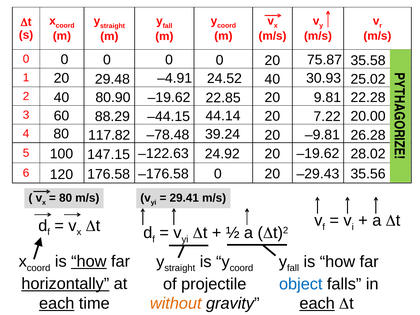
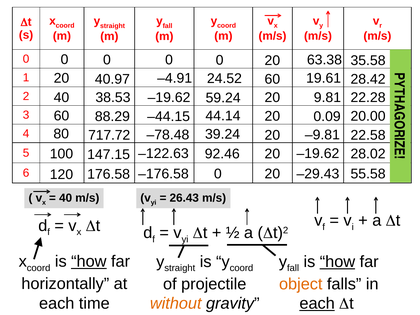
75.87: 75.87 -> 63.38 (324, 60)
30.93: 30.93 -> 19.61 (324, 78)
24.52 40: 40 -> 60 (272, 79)
25.02: 25.02 -> 28.42 (368, 79)
29.48: 29.48 -> 40.97 (112, 79)
80.90: 80.90 -> 38.53 (113, 98)
22.85: 22.85 -> 59.24 (223, 98)
7.22: 7.22 -> 0.09 (327, 117)
117.82: 117.82 -> 717.72 (109, 135)
26.28: 26.28 -> 22.58 (368, 135)
24.92: 24.92 -> 92.46 (222, 154)
35.56: 35.56 -> 55.58 (368, 174)
80: 80 -> 40 (66, 198)
29.41: 29.41 -> 26.43 (184, 198)
how underline: none -> present (337, 262)
horizontally underline: present -> none (65, 284)
object colour: blue -> orange (301, 284)
each underline: present -> none (57, 304)
